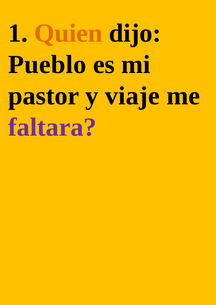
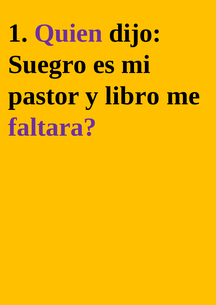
Quien colour: orange -> purple (68, 33)
Pueblo: Pueblo -> Suegro (47, 65)
viaje: viaje -> libro (132, 96)
